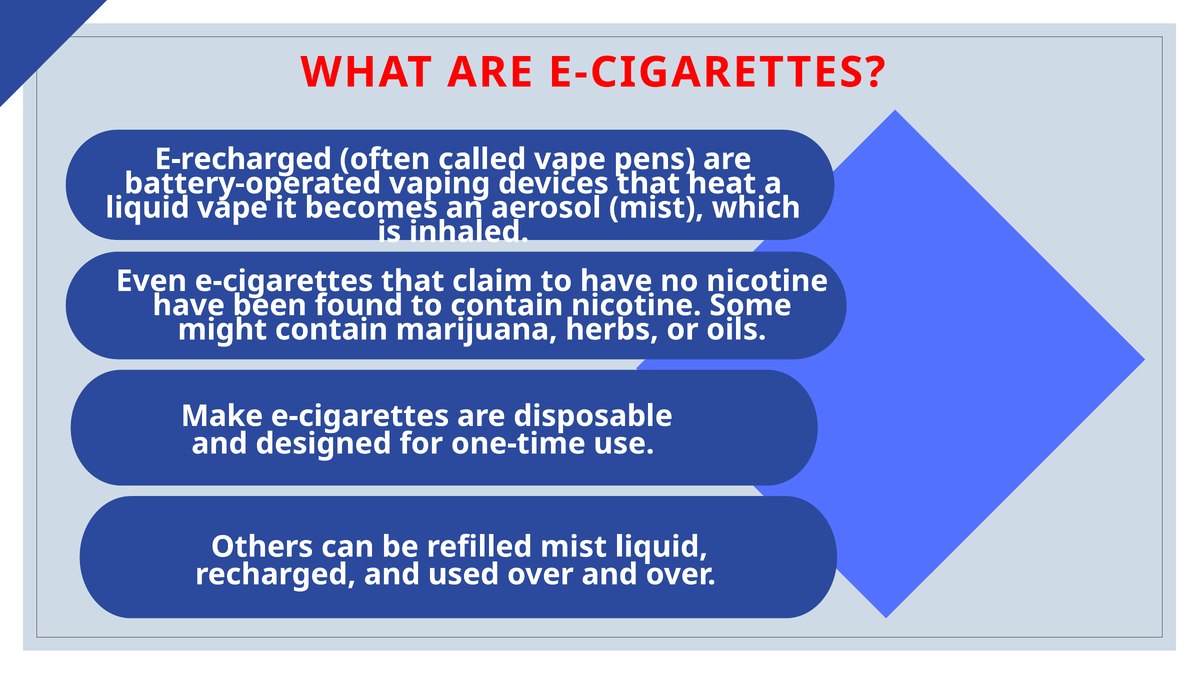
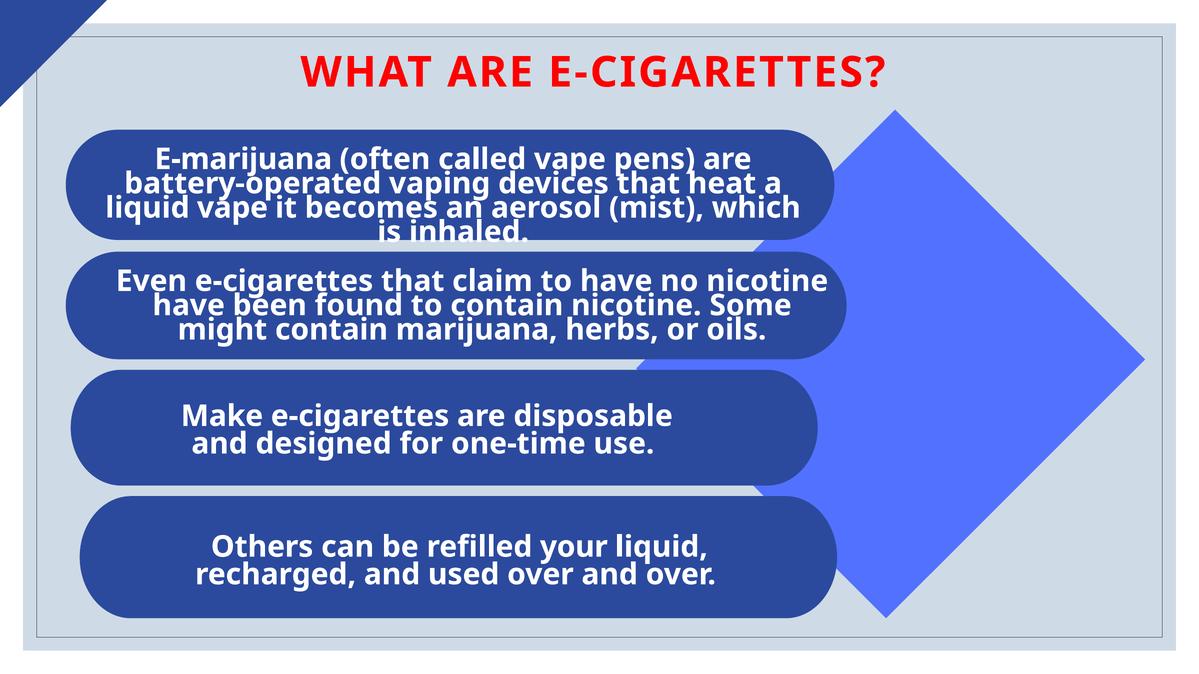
E-recharged: E-recharged -> E-marijuana (243, 159)
refilled mist: mist -> your (574, 547)
